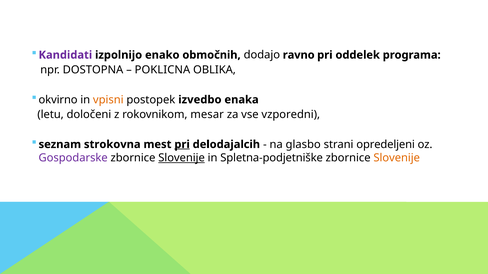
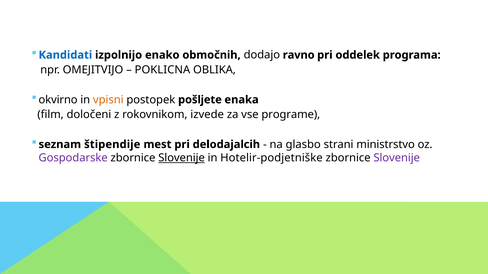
Kandidati colour: purple -> blue (65, 55)
DOSTOPNA: DOSTOPNA -> OMEJITVIJO (93, 70)
izvedbo: izvedbo -> pošljete (200, 100)
letu: letu -> film (51, 115)
mesar: mesar -> izvede (207, 115)
vzporedni: vzporedni -> programe (291, 115)
strokovna: strokovna -> štipendije (112, 145)
pri underline: present -> none (182, 145)
opredeljeni: opredeljeni -> ministrstvo (386, 145)
Spletna-podjetniške: Spletna-podjetniške -> Hotelir-podjetniške (271, 158)
Slovenije colour: orange -> purple (397, 158)
